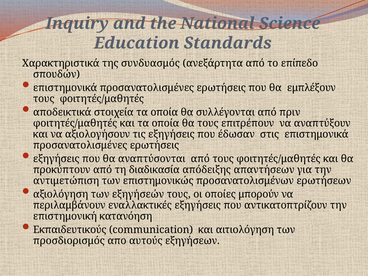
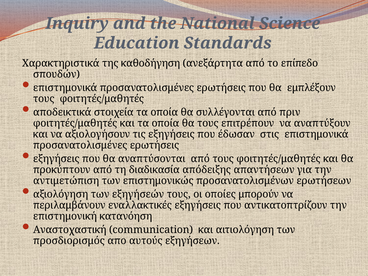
συνδυασμός: συνδυασμός -> καθοδήγηση (151, 63)
Εκπαιδευτικούς: Εκπαιδευτικούς -> Αναστοχαστική (70, 230)
